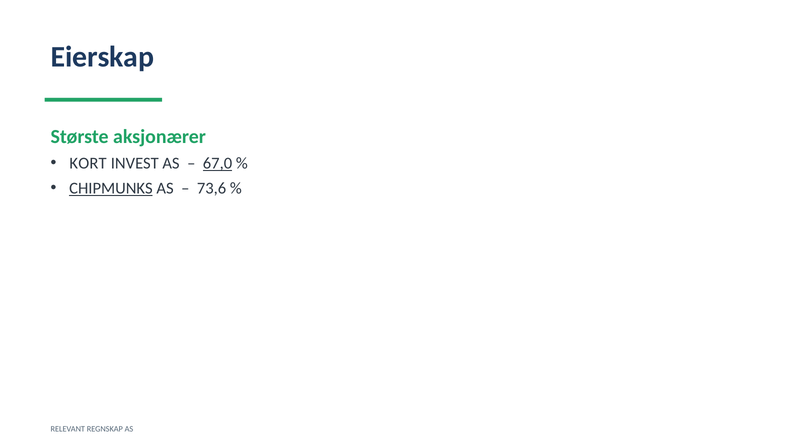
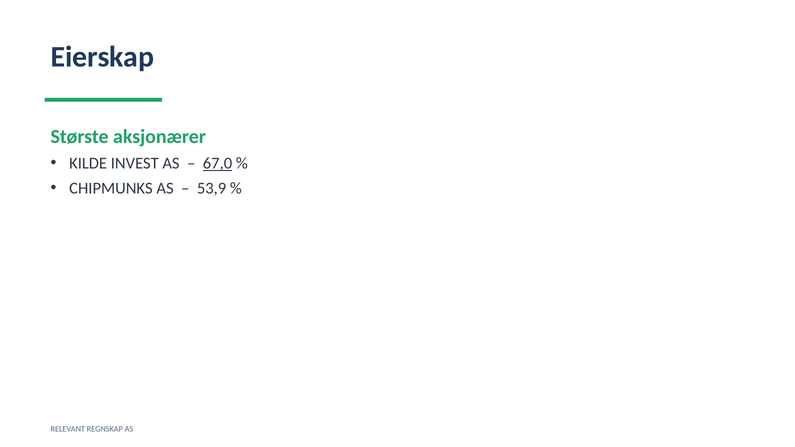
KORT: KORT -> KILDE (88, 163)
CHIPMUNKS underline: present -> none (111, 188)
73,6: 73,6 -> 53,9 (212, 188)
